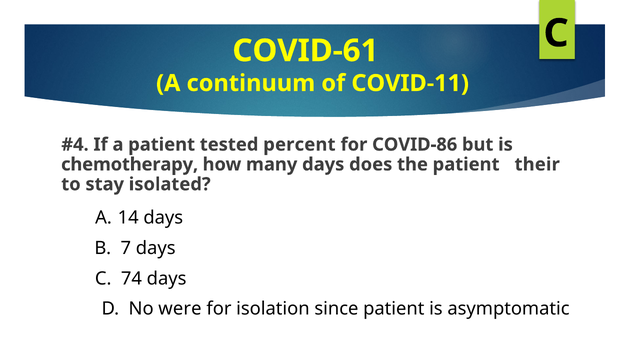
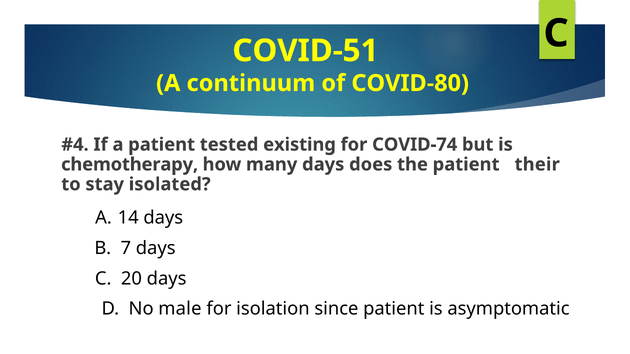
COVID-61: COVID-61 -> COVID-51 (305, 51)
COVID-11: COVID-11 -> COVID-80 (410, 83)
percent: percent -> existing (300, 145)
COVID-86: COVID-86 -> COVID-74 (415, 145)
74: 74 -> 20 (131, 279)
were: were -> male (180, 309)
